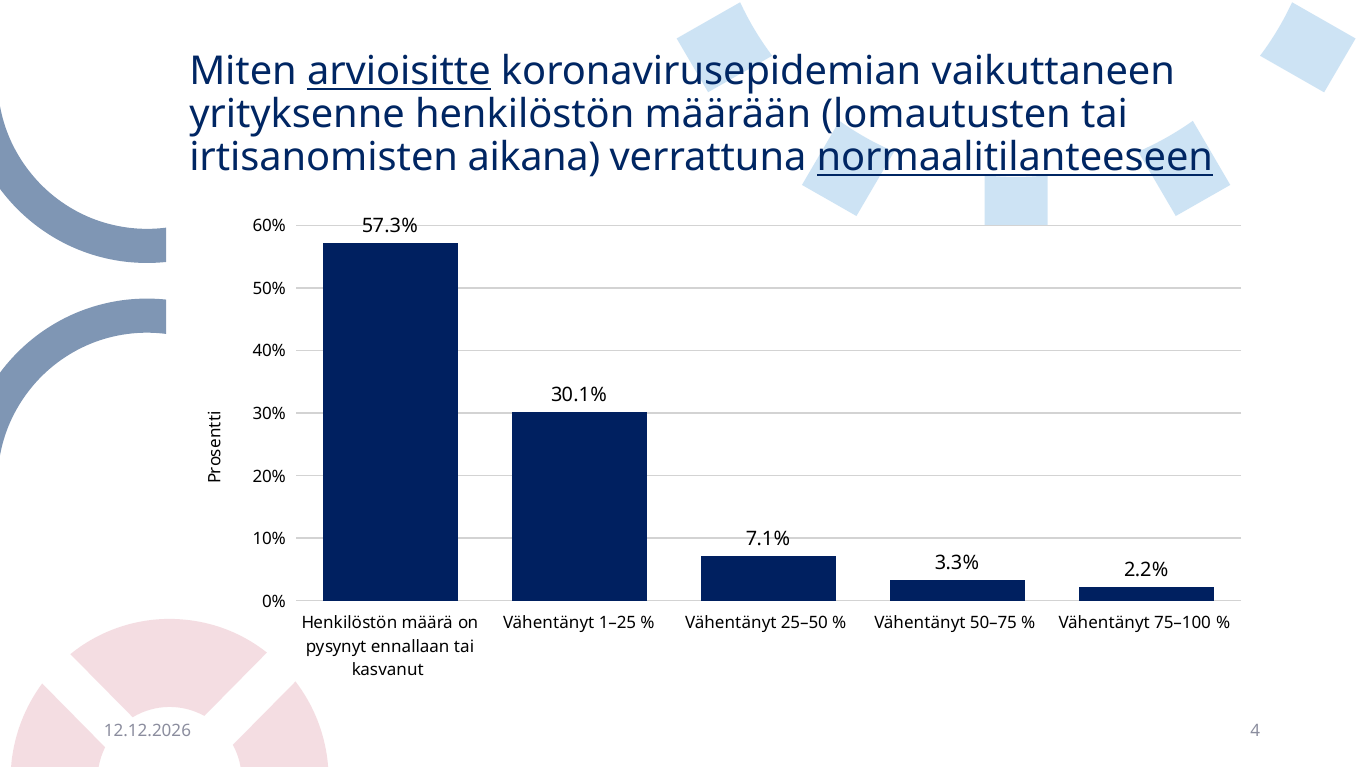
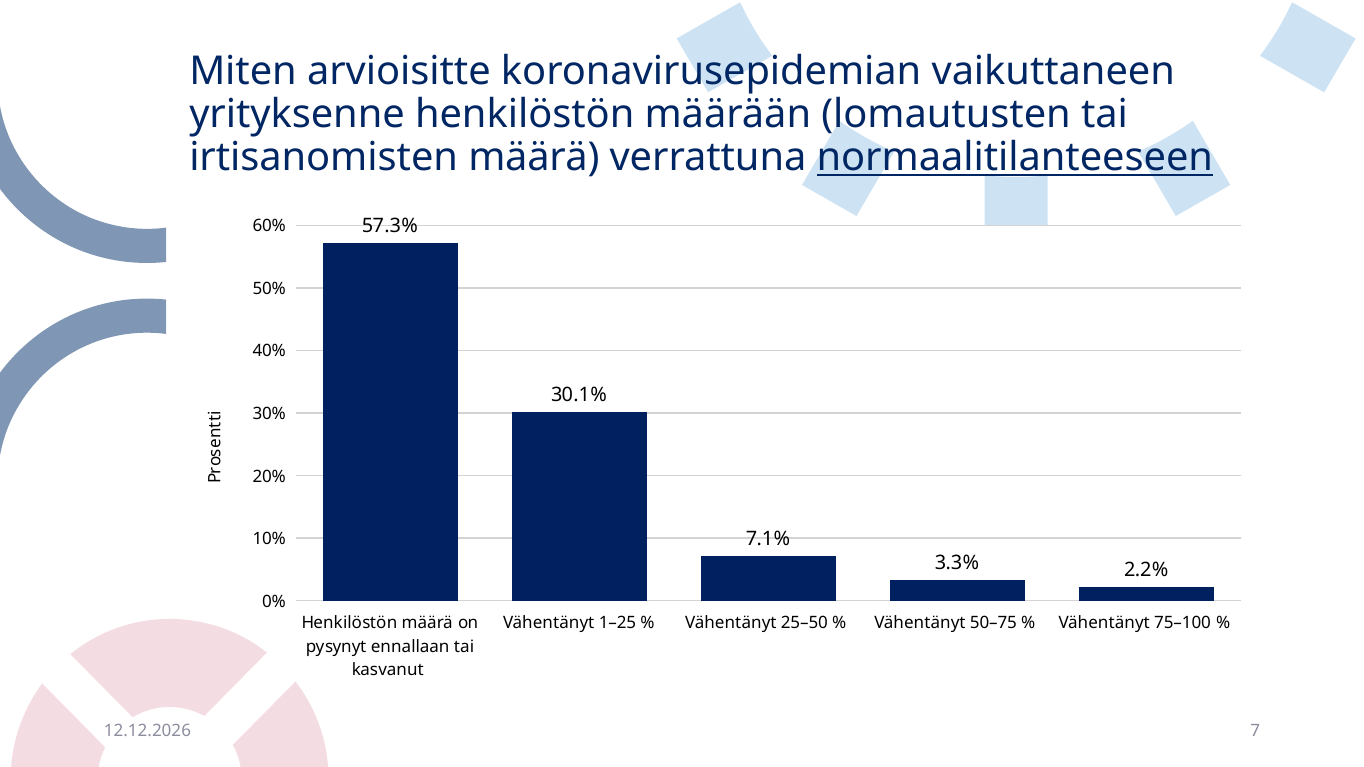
arvioisitte underline: present -> none (399, 72)
irtisanomisten aikana: aikana -> määrä (534, 158)
4: 4 -> 7 (1255, 731)
